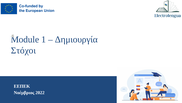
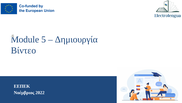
1: 1 -> 5 (44, 39)
Στόχοι: Στόχοι -> Βίντεο (23, 50)
